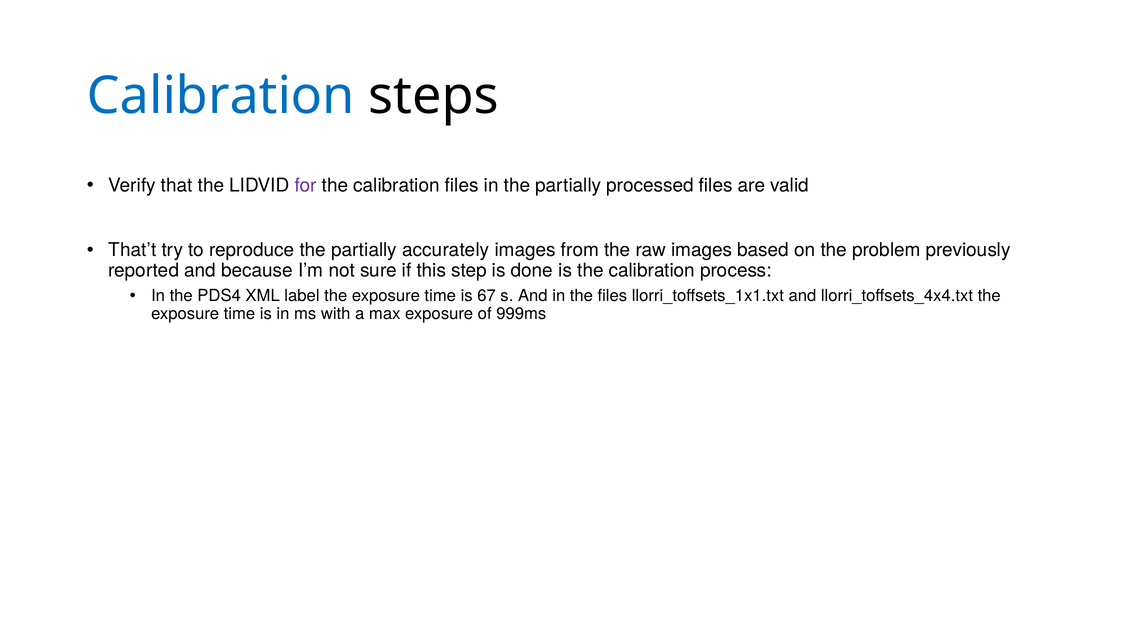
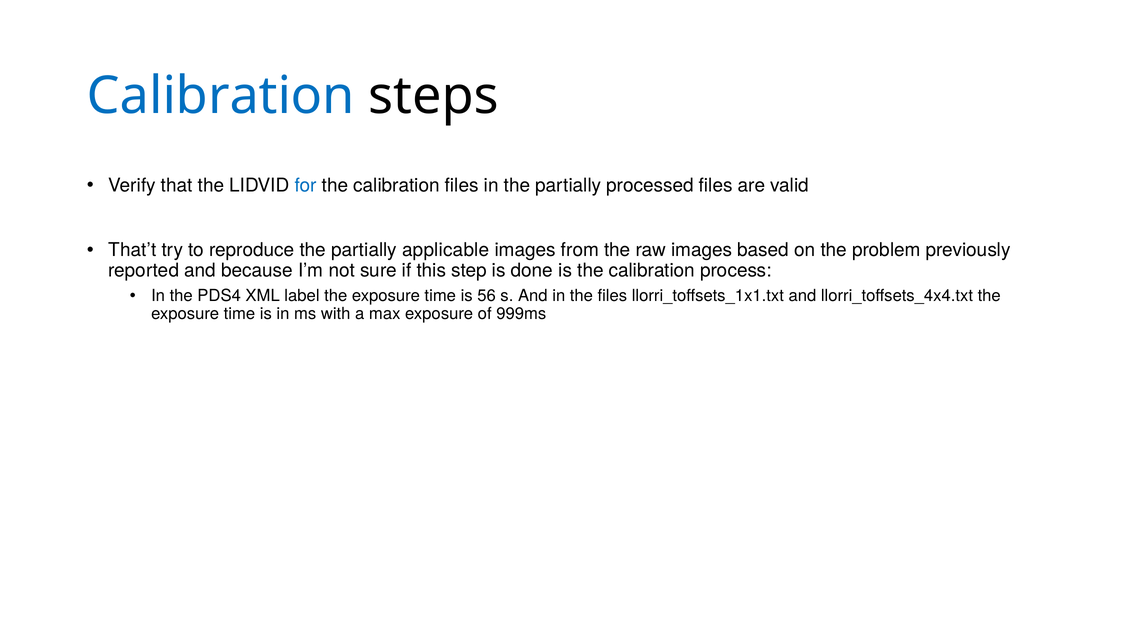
for colour: purple -> blue (306, 185)
accurately: accurately -> applicable (446, 250)
67: 67 -> 56 (487, 296)
